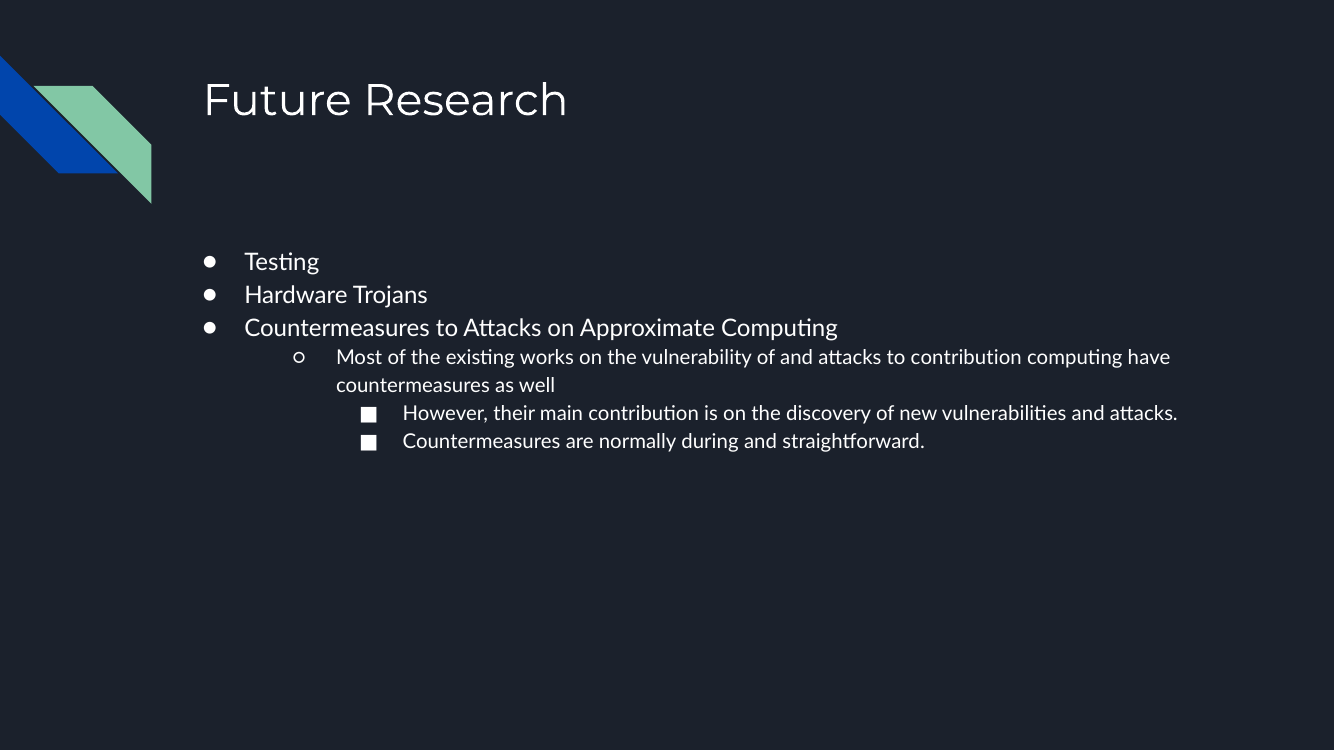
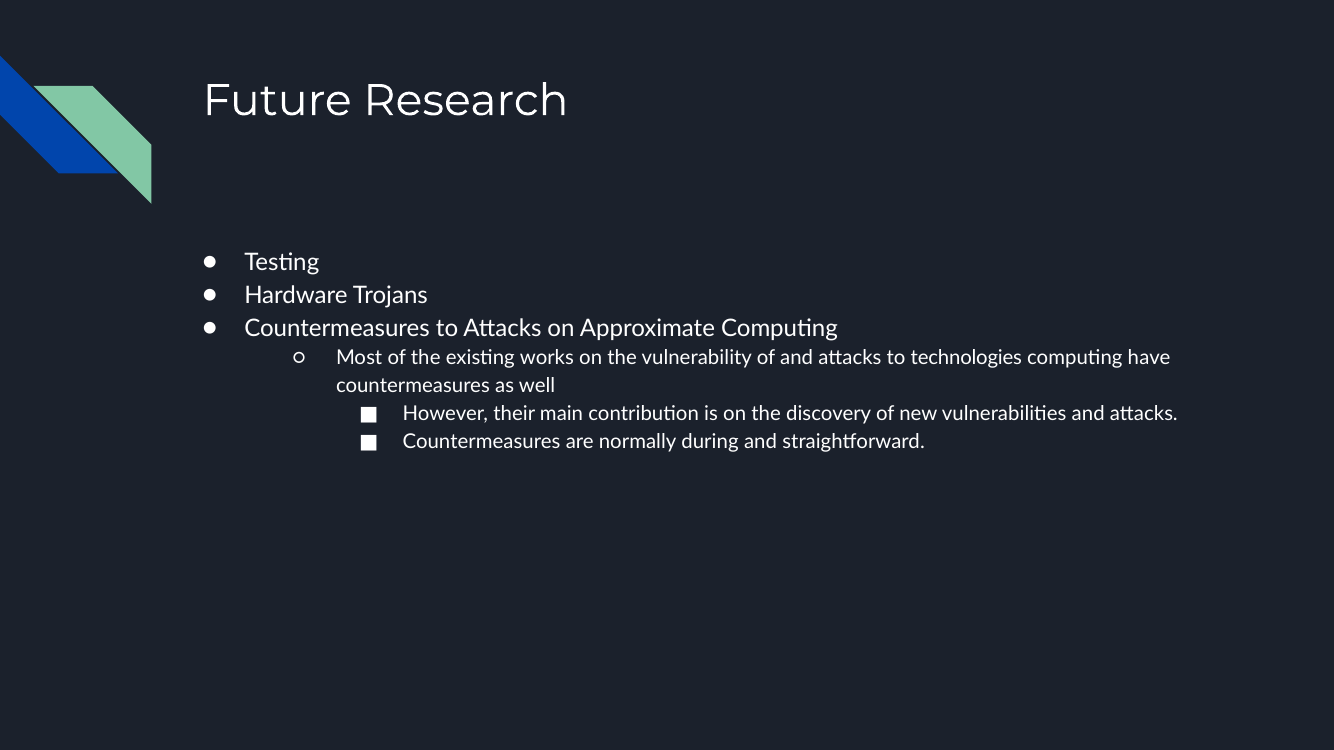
to contribution: contribution -> technologies (966, 358)
